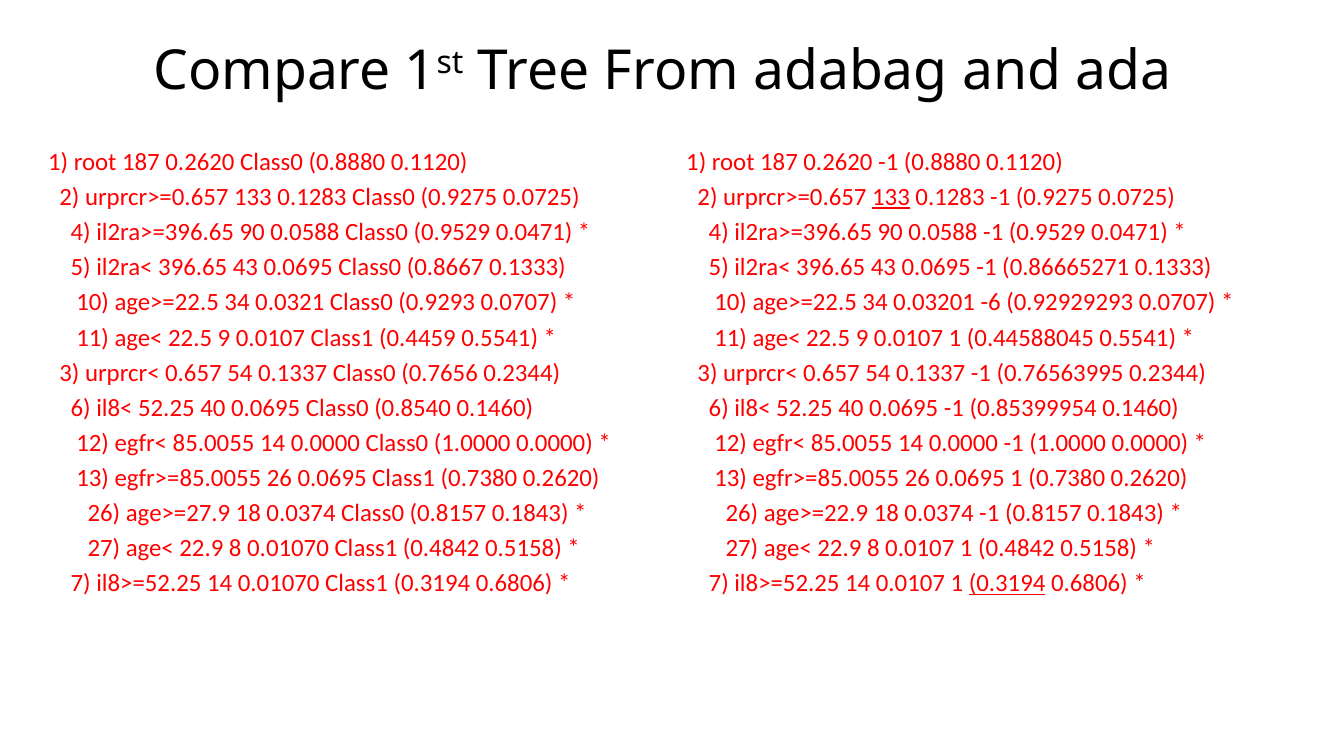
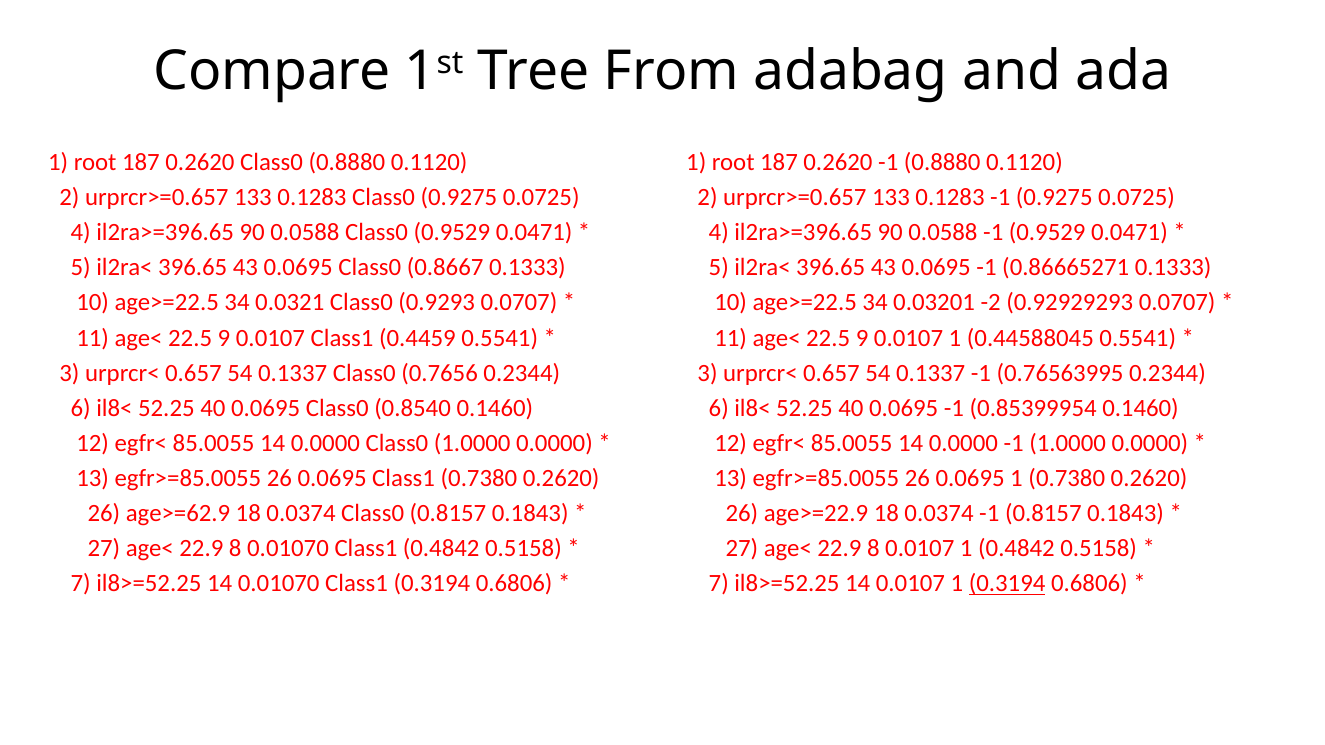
133 underline: present -> none (891, 197)
-6: -6 -> -2 (991, 303)
age>=27.9: age>=27.9 -> age>=62.9 (178, 514)
